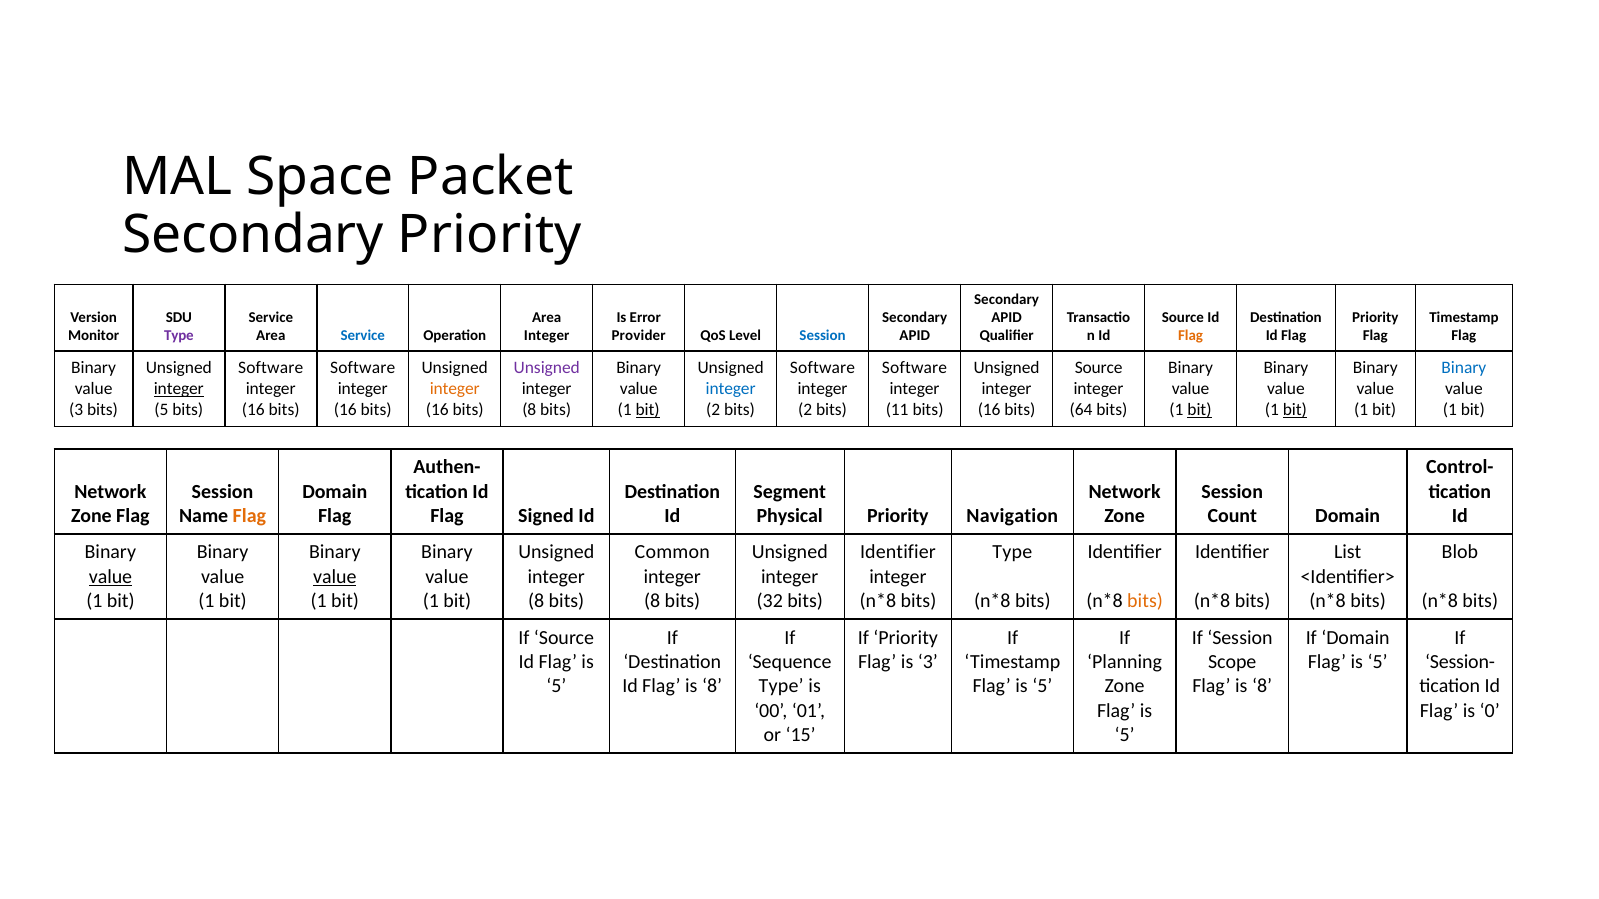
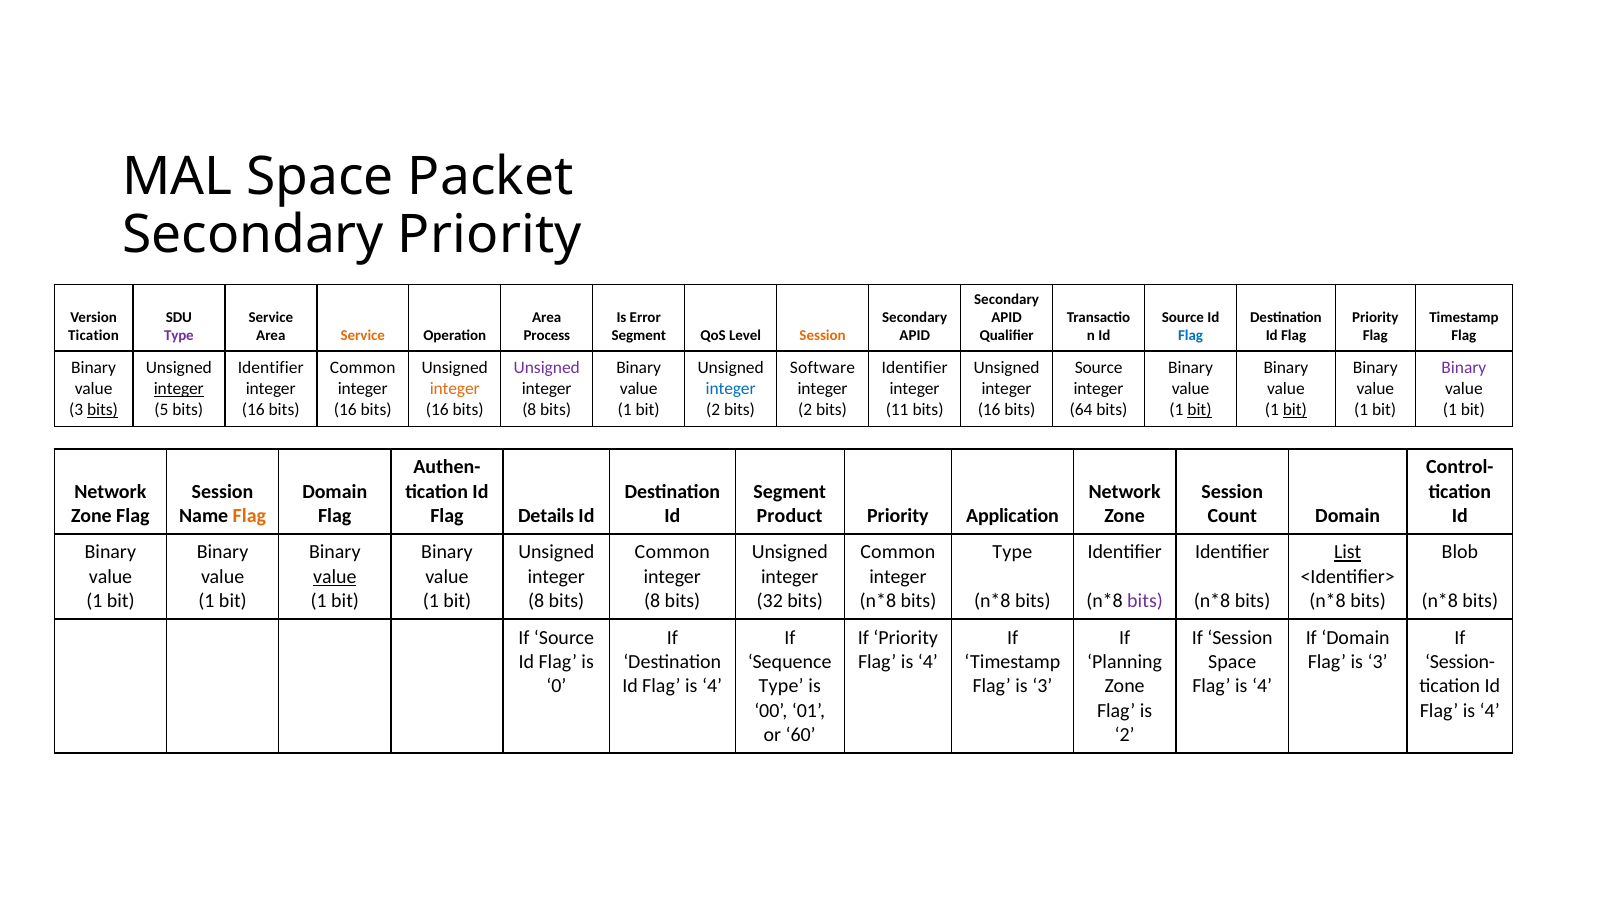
Monitor: Monitor -> Tication (94, 336)
Service colour: blue -> orange (363, 336)
Integer: Integer -> Process (547, 336)
Provider: Provider -> Segment (639, 336)
Session colour: blue -> orange (823, 336)
Flag colour: orange -> blue (1191, 336)
Software: Software -> Identifier (271, 368)
Software: Software -> Common (363, 368)
Software: Software -> Identifier (915, 368)
Binary colour: blue -> purple (1464, 368)
bits underline: none -> present (103, 410)
bit underline: present -> none (648, 410)
Signed: Signed -> Details (546, 516)
Physical: Physical -> Product (790, 516)
Navigation: Navigation -> Application (1013, 516)
Identifier: Identifier -> Common (898, 553)
List underline: none -> present (1348, 553)
value underline: present -> none (111, 577)
bits colour: orange -> purple (1145, 601)
3: 3 -> 4 (928, 662)
Scope: Scope -> Space (1232, 662)
5: 5 -> 3 (1378, 662)
5: 5 -> 0 (556, 687)
8: 8 -> 4 (712, 687)
5: 5 -> 3 (1042, 687)
8: 8 -> 4 (1262, 687)
0: 0 -> 4 (1490, 711)
15: 15 -> 60 (801, 735)
5: 5 -> 2 (1125, 735)
